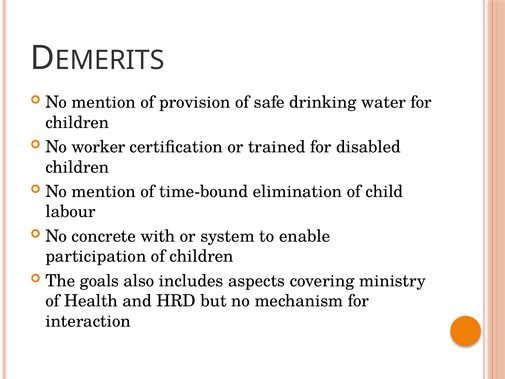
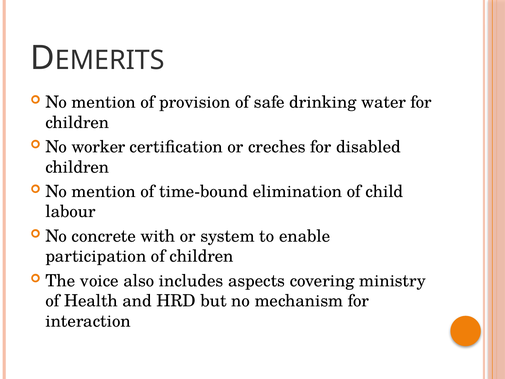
trained: trained -> creches (277, 147)
goals: goals -> voice (99, 281)
